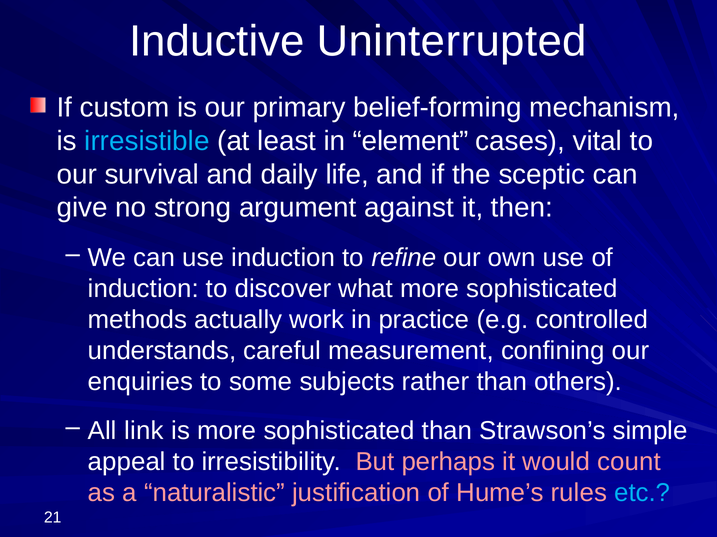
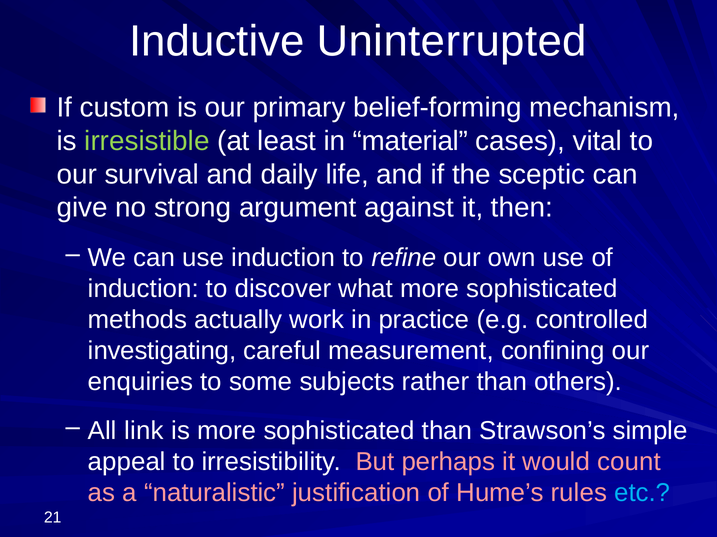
irresistible colour: light blue -> light green (147, 141)
element: element -> material (411, 141)
understands: understands -> investigating (162, 351)
